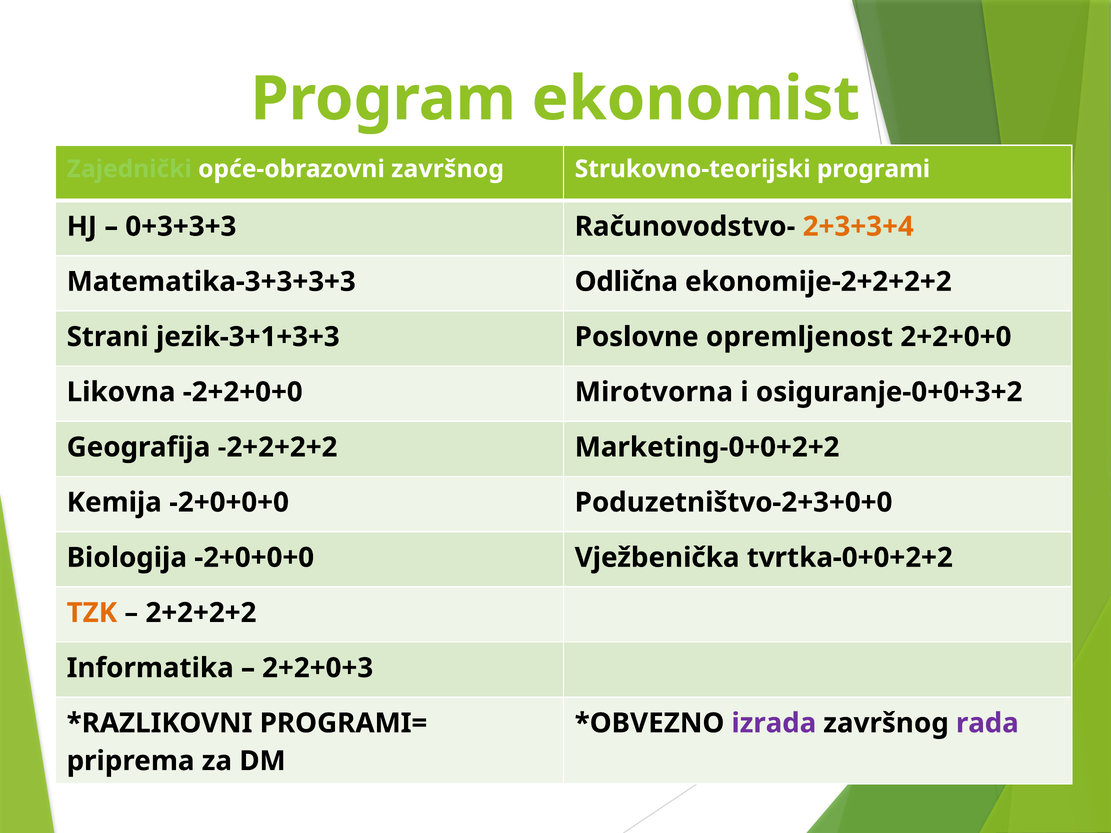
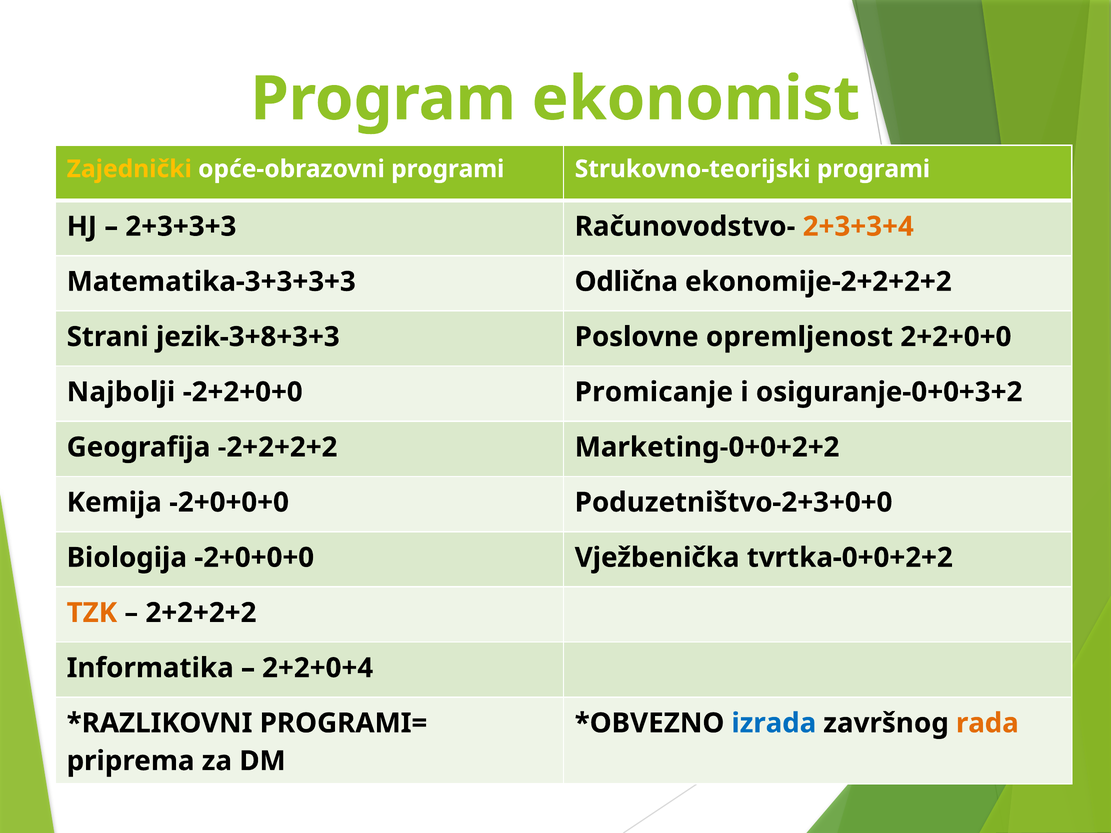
Zajednički colour: light green -> yellow (129, 169)
opće-obrazovni završnog: završnog -> programi (448, 169)
0+3+3+3: 0+3+3+3 -> 2+3+3+3 (181, 227)
jezik-3+1+3+3: jezik-3+1+3+3 -> jezik-3+8+3+3 (248, 337)
Likovna: Likovna -> Najbolji (121, 392)
Mirotvorna: Mirotvorna -> Promicanje (654, 392)
2+2+0+3: 2+2+0+3 -> 2+2+0+4 (318, 668)
izrada colour: purple -> blue (774, 723)
rada colour: purple -> orange (987, 723)
